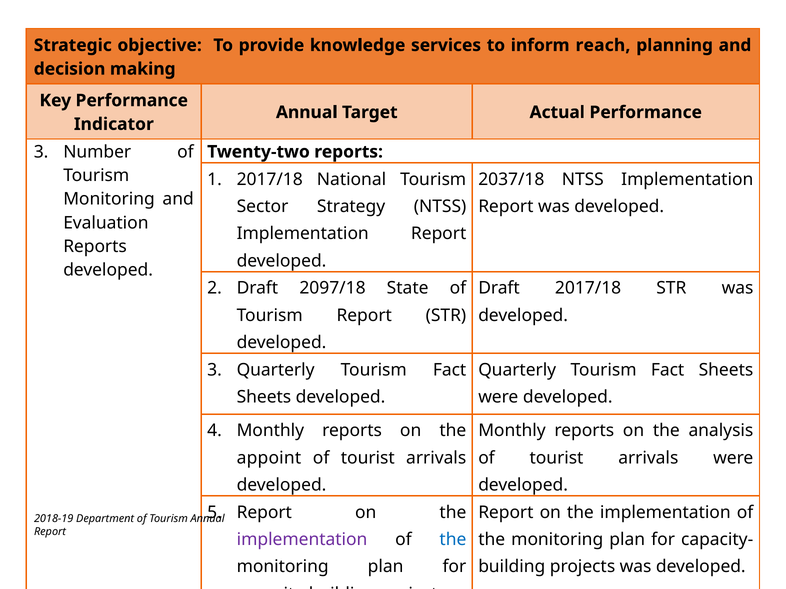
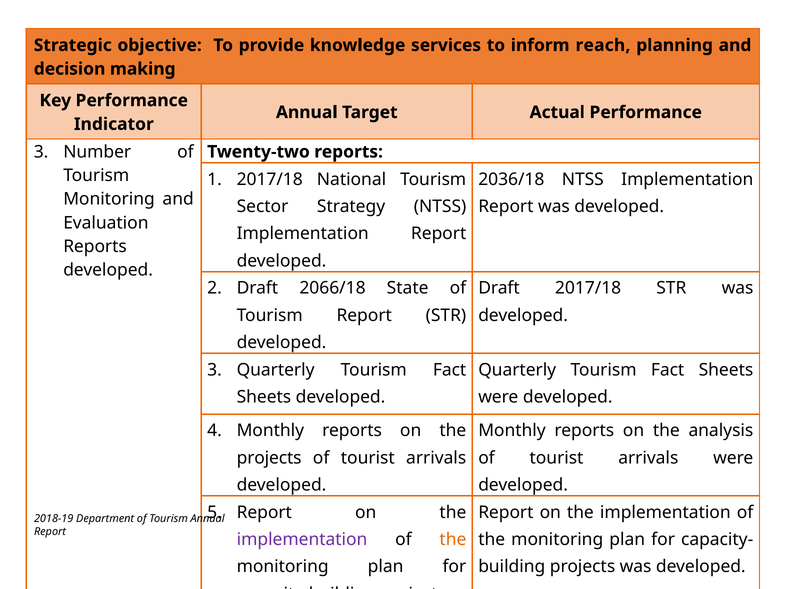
2037/18: 2037/18 -> 2036/18 (511, 179)
2097/18: 2097/18 -> 2066/18 (333, 288)
appoint: appoint -> projects (269, 458)
the colour: blue -> orange (453, 540)
